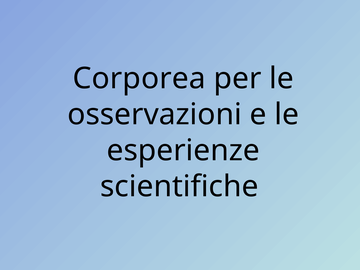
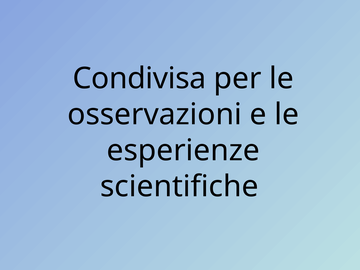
Corporea: Corporea -> Condivisa (139, 79)
